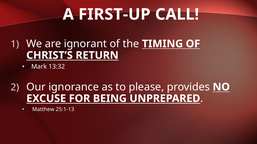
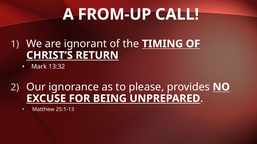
FIRST-UP: FIRST-UP -> FROM-UP (115, 14)
